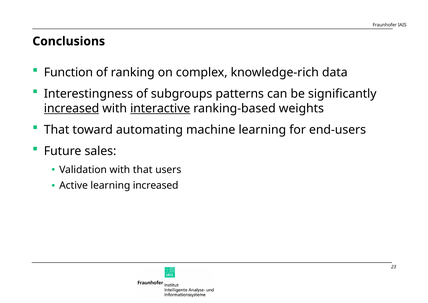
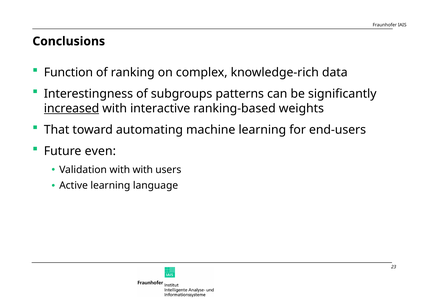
interactive underline: present -> none (160, 108)
sales: sales -> even (100, 151)
with that: that -> with (143, 170)
learning increased: increased -> language (156, 185)
